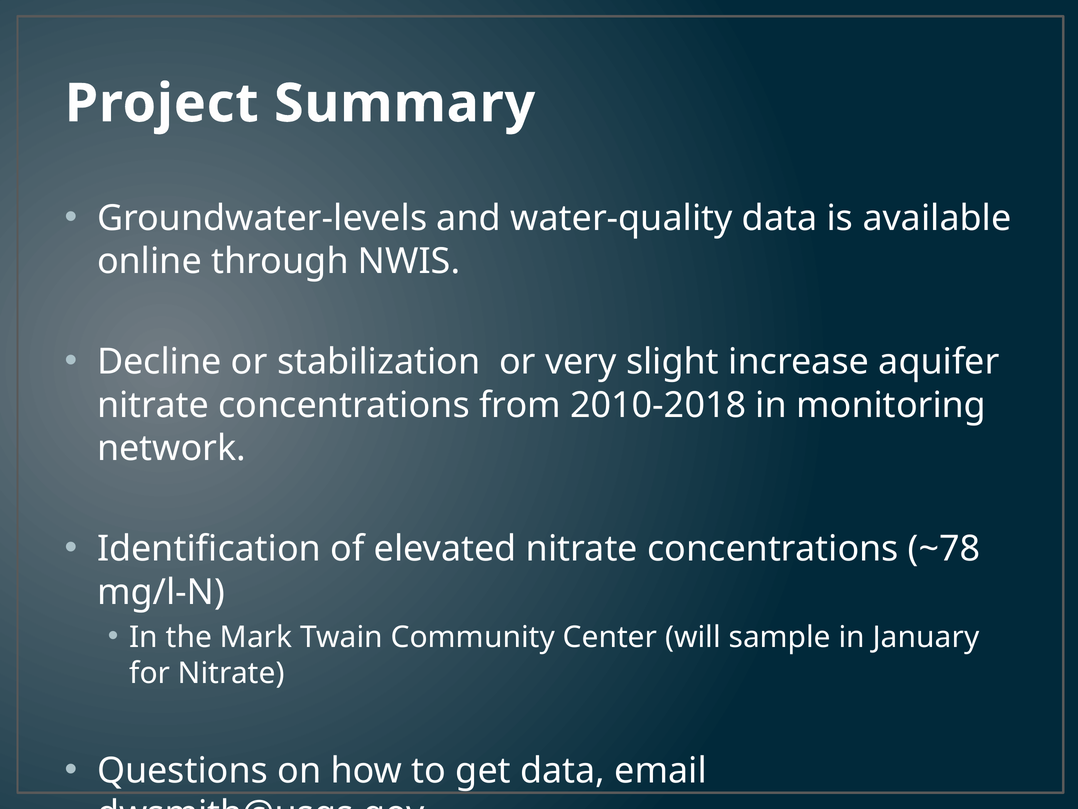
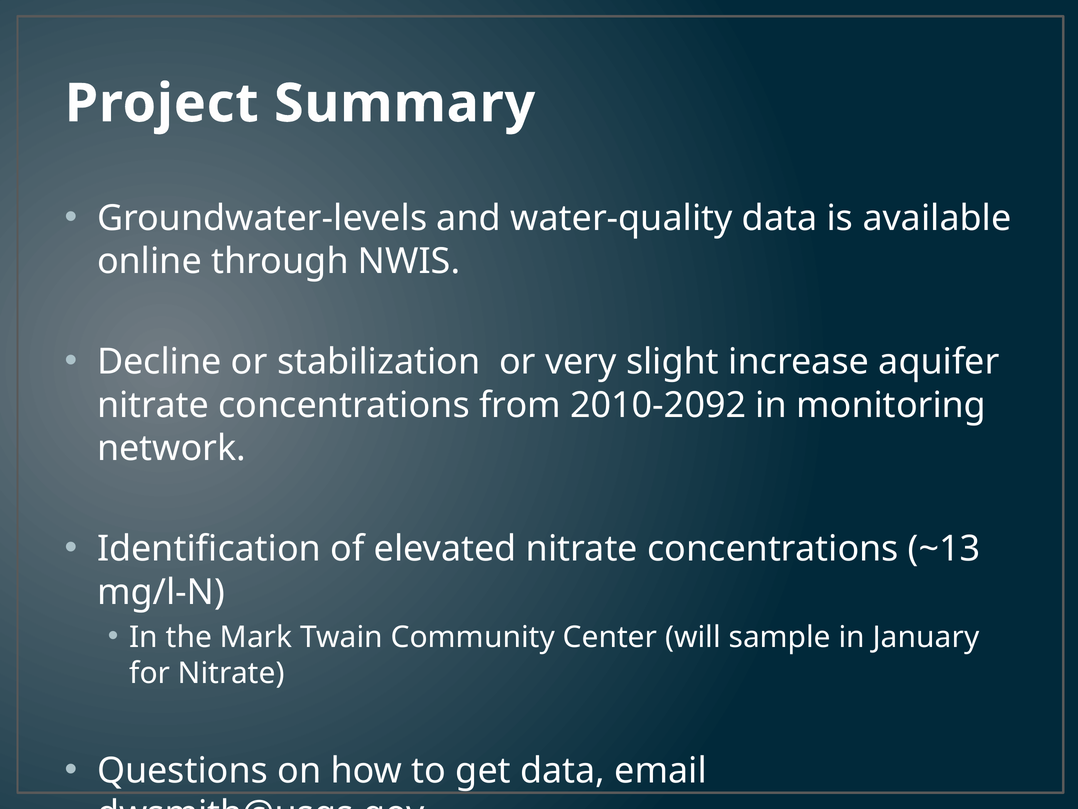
2010-2018: 2010-2018 -> 2010-2092 (658, 405)
~78: ~78 -> ~13 (944, 549)
